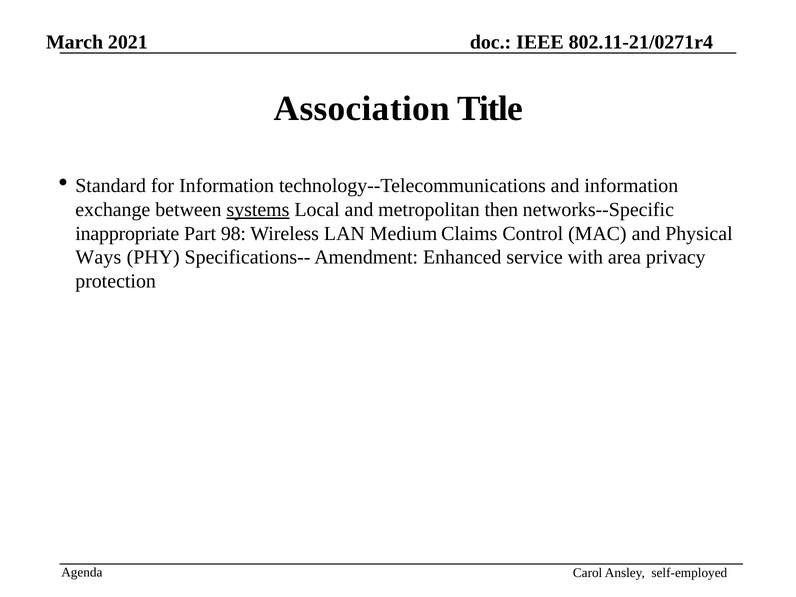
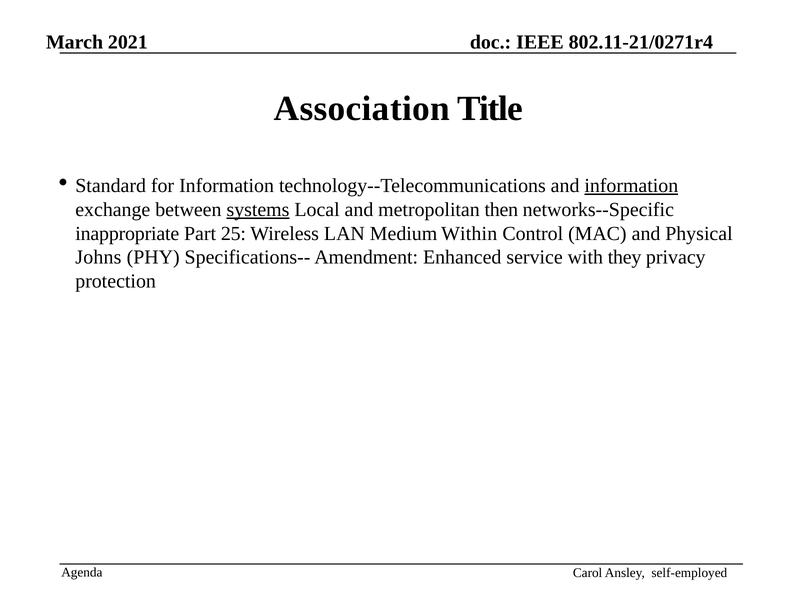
information underline: none -> present (631, 186)
98: 98 -> 25 (233, 234)
Claims: Claims -> Within (469, 234)
Ways: Ways -> Johns (98, 257)
area: area -> they (625, 257)
